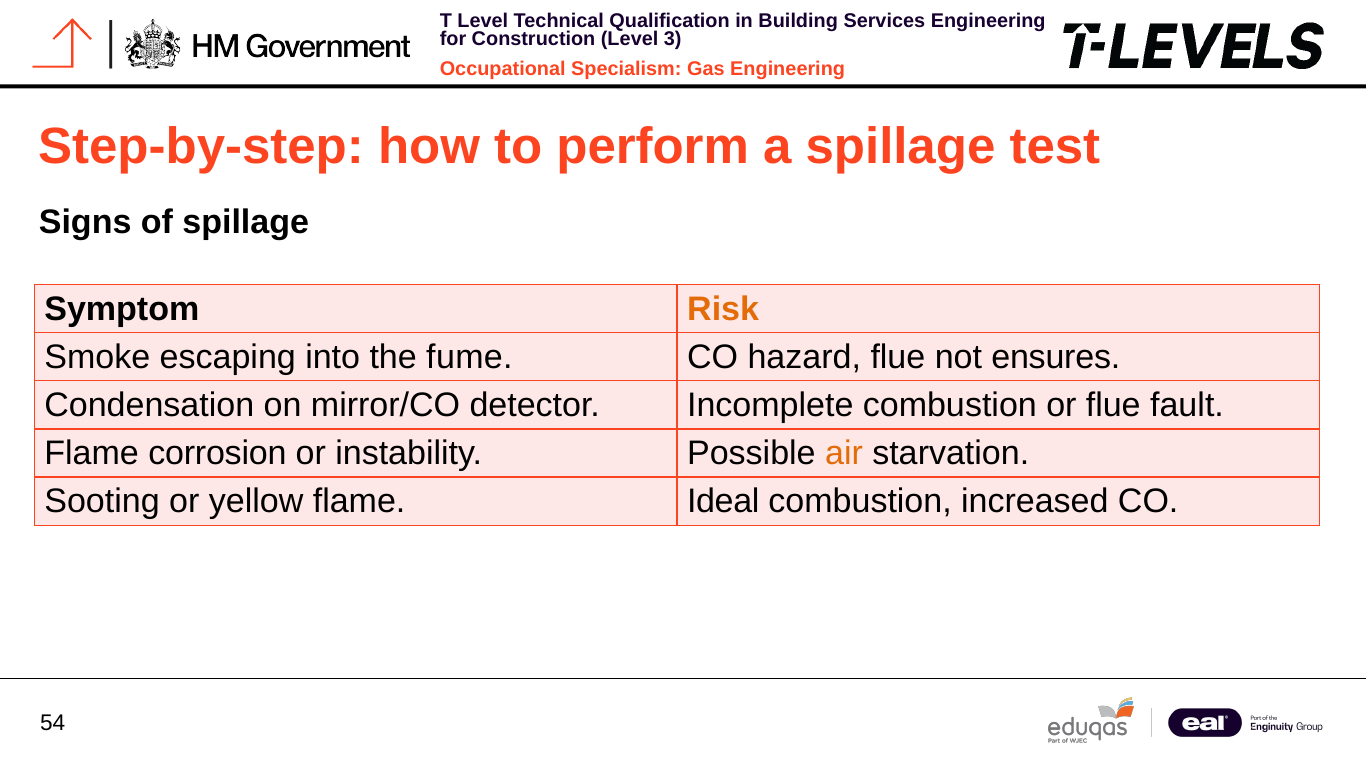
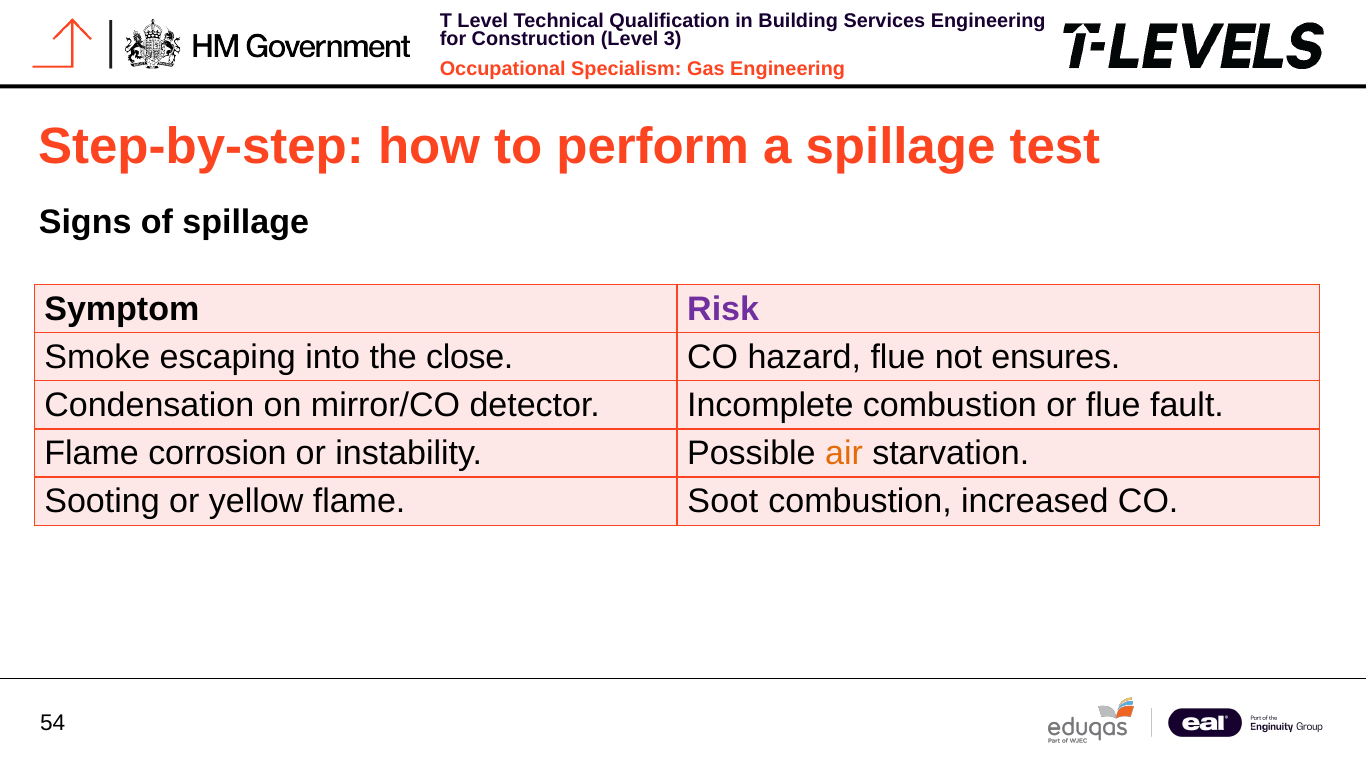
Risk colour: orange -> purple (723, 309)
fume: fume -> close (470, 357)
Ideal: Ideal -> Soot (723, 502)
